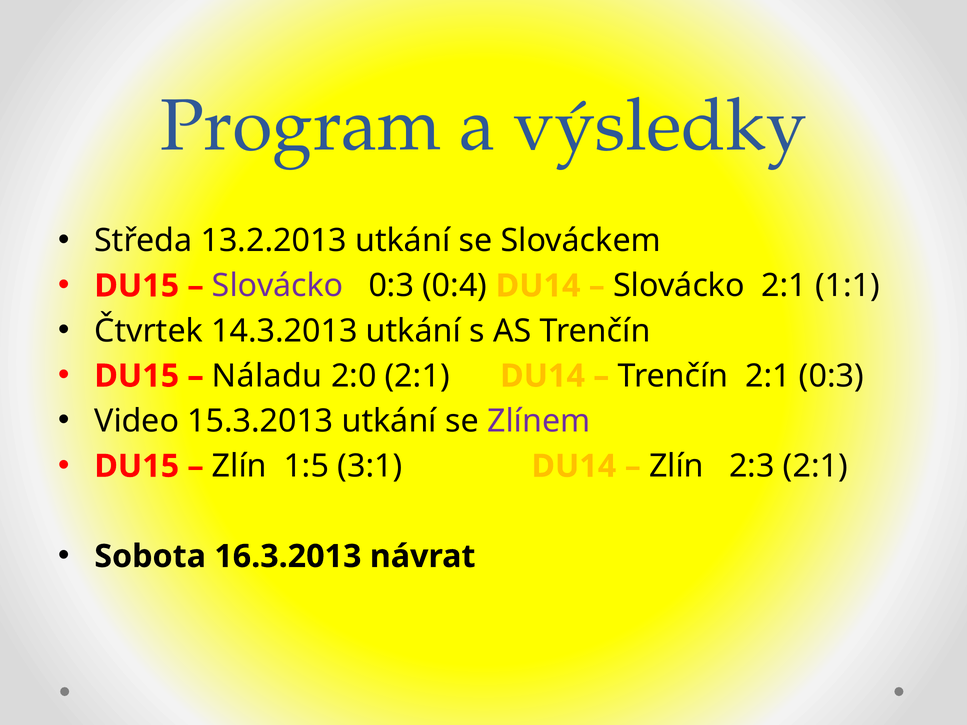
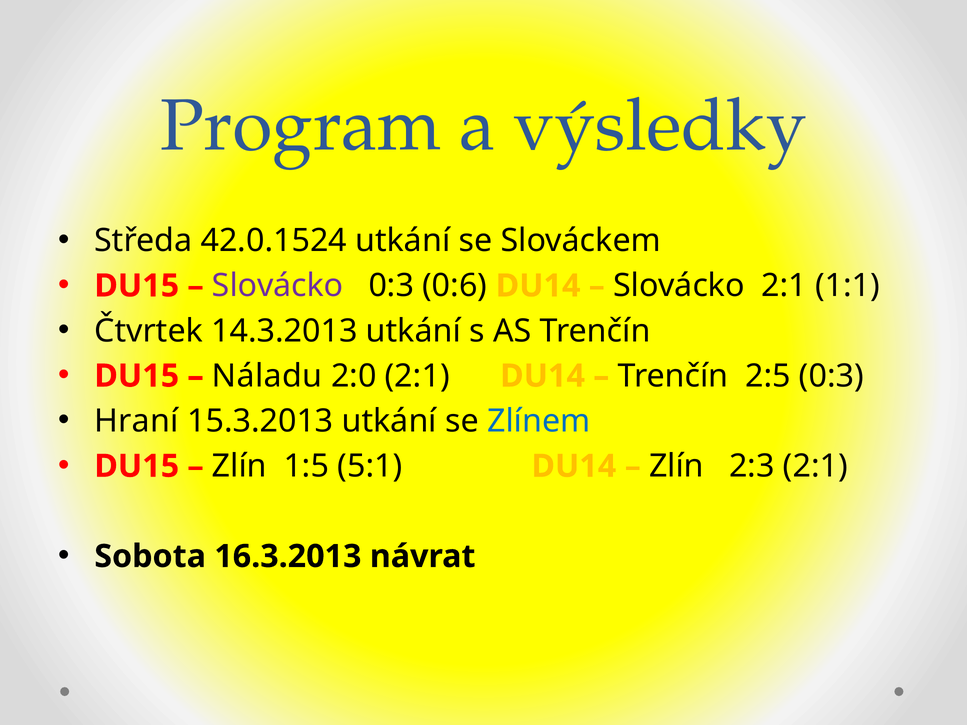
13.2.2013: 13.2.2013 -> 42.0.1524 (274, 241)
0:4: 0:4 -> 0:6 (455, 286)
Trenčín 2:1: 2:1 -> 2:5 (768, 376)
Video: Video -> Hraní (137, 421)
Zlínem colour: purple -> blue (539, 421)
3:1: 3:1 -> 5:1 (370, 466)
